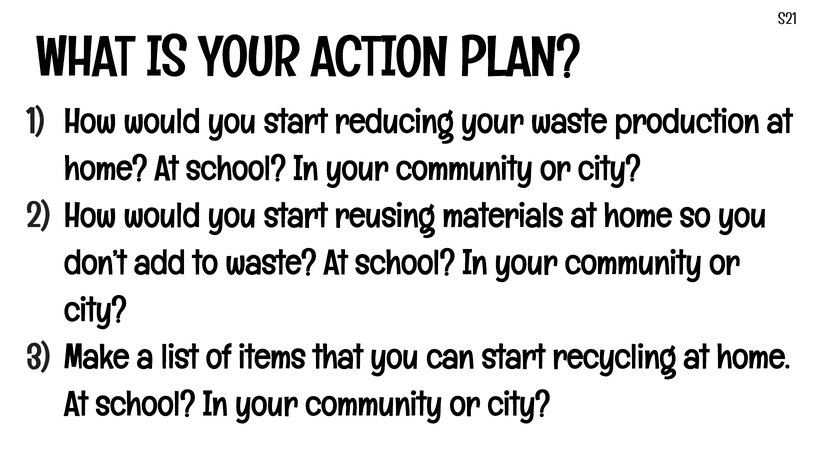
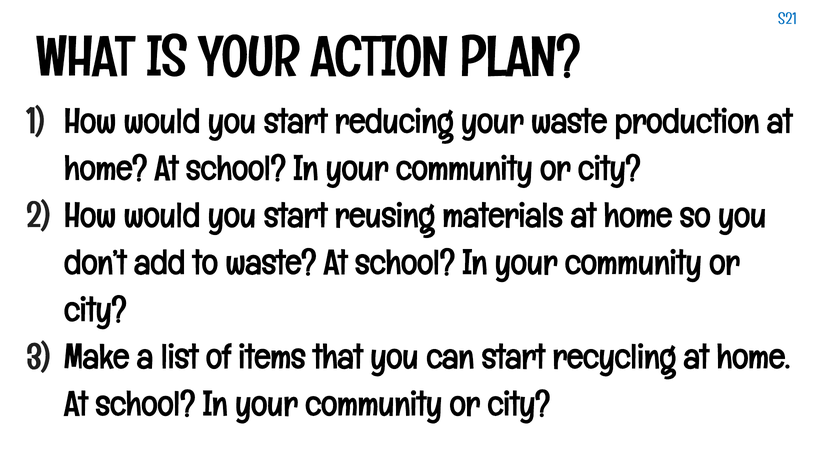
S21 colour: black -> blue (787, 19)
